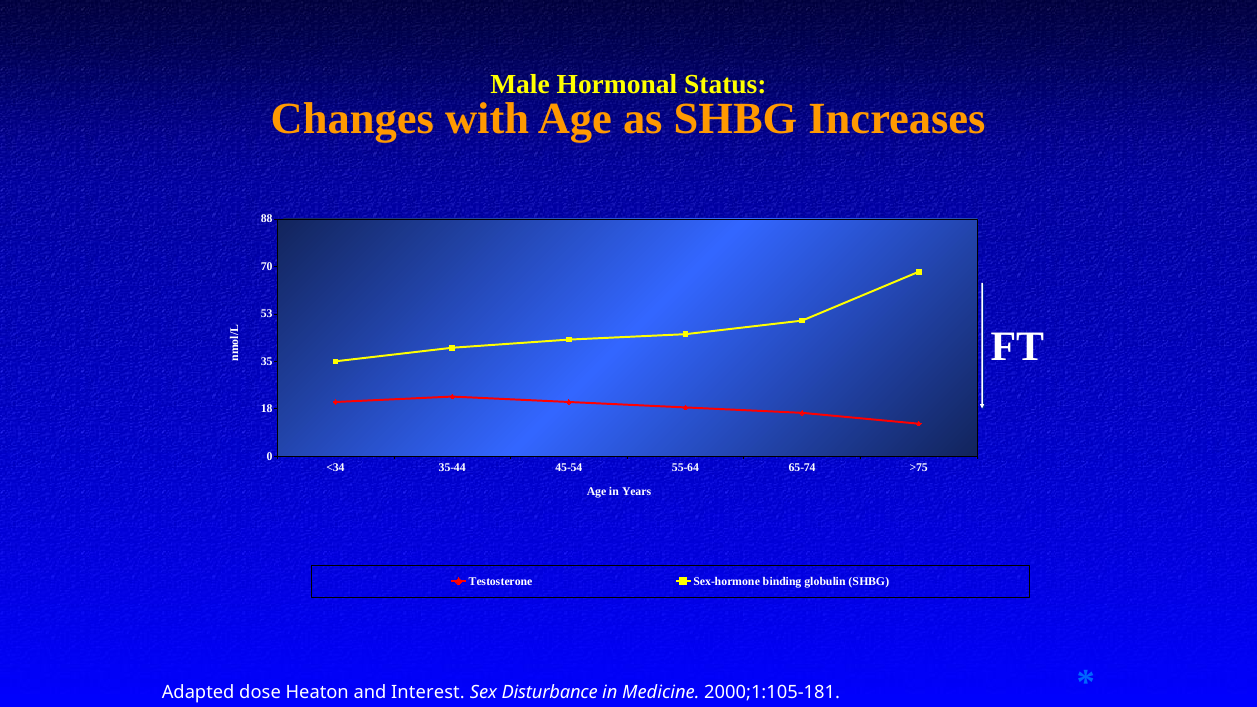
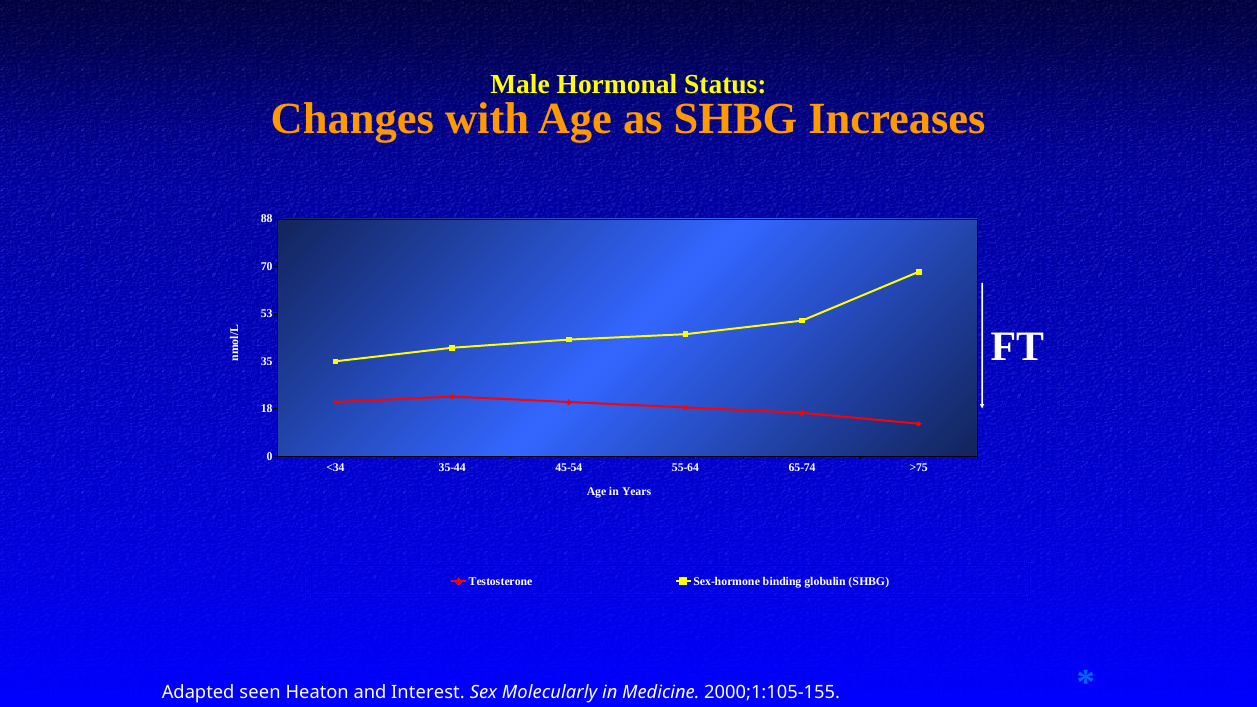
dose: dose -> seen (260, 693)
Disturbance: Disturbance -> Molecularly (550, 693)
2000;1:105-181: 2000;1:105-181 -> 2000;1:105-155 (772, 693)
